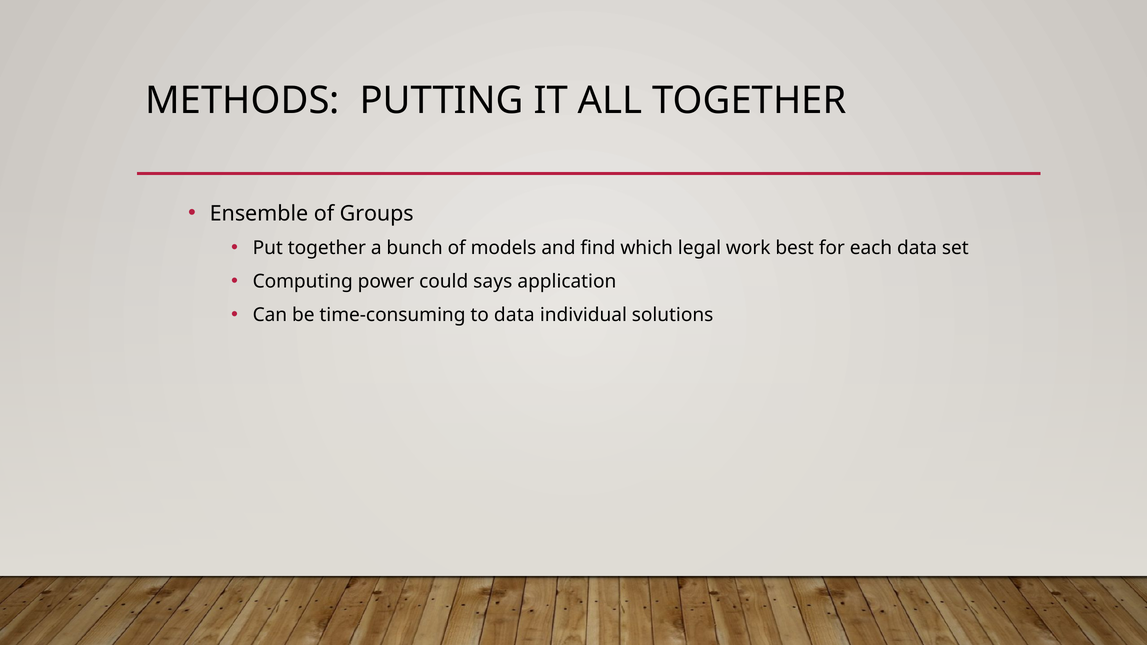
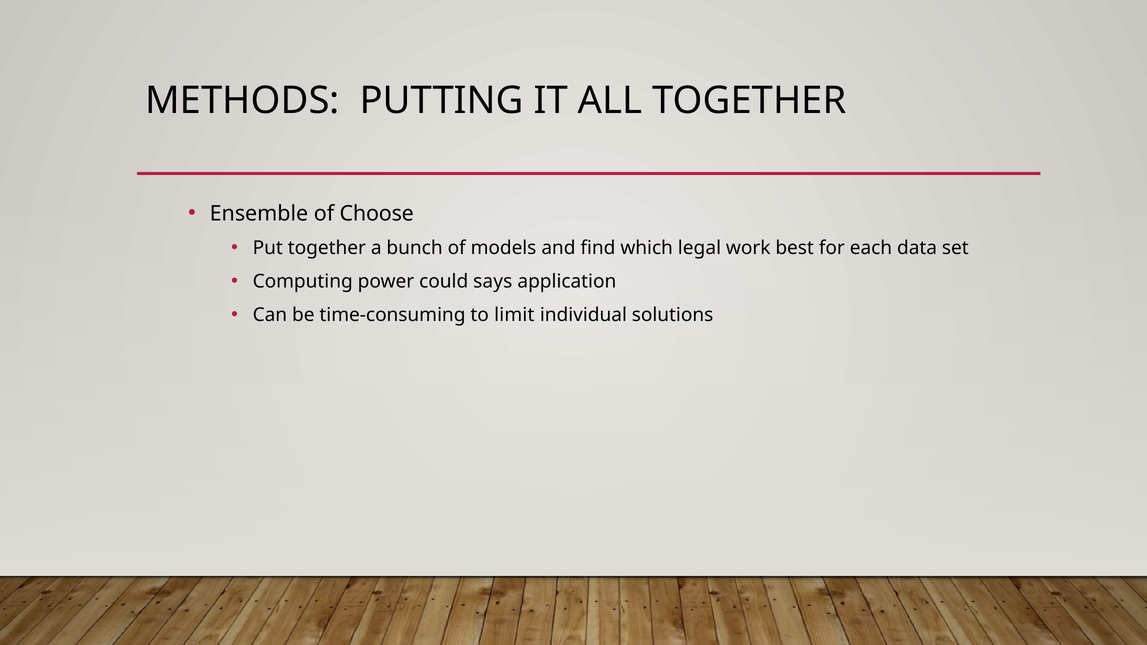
Groups: Groups -> Choose (377, 213)
to data: data -> limit (514, 315)
